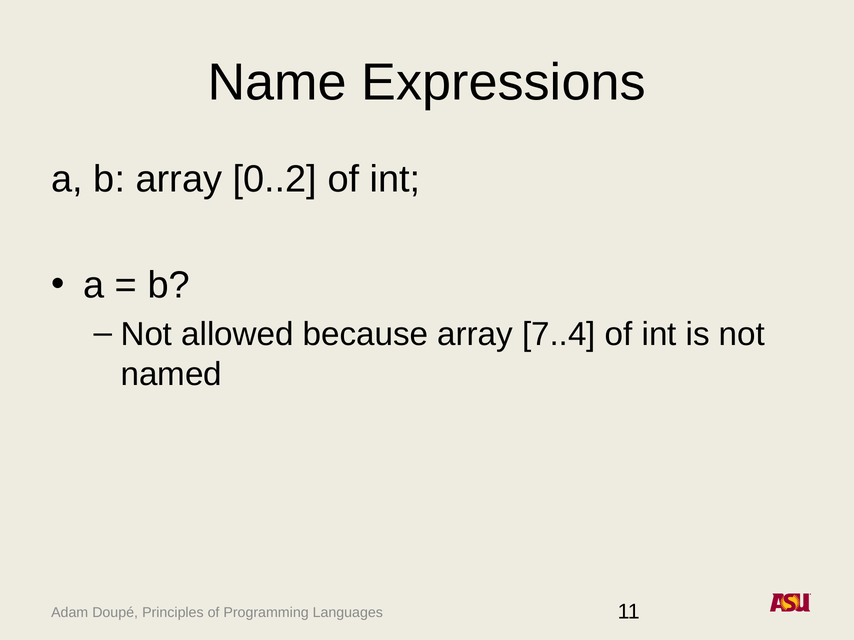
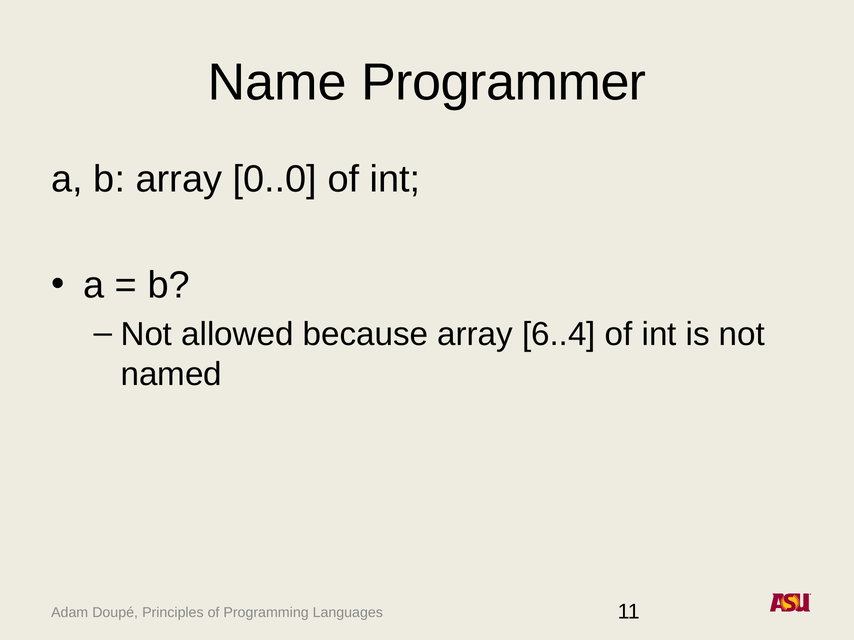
Expressions: Expressions -> Programmer (504, 83)
0..2: 0..2 -> 0..0 (275, 179)
7..4: 7..4 -> 6..4 (559, 335)
